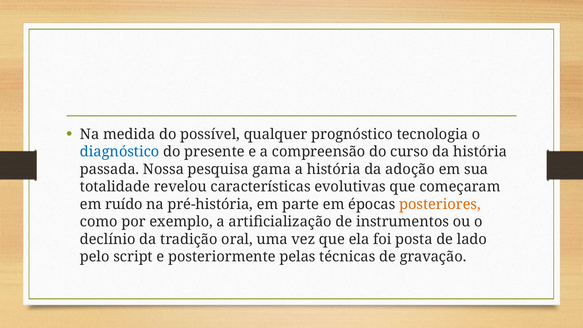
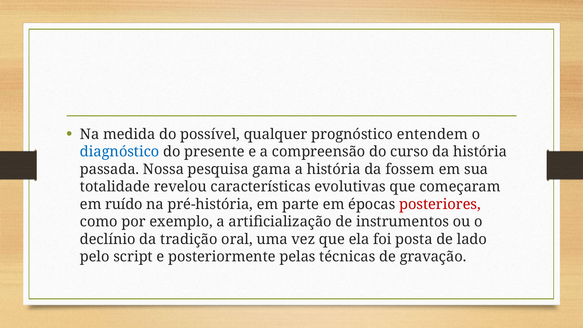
tecnologia: tecnologia -> entendem (432, 134)
adoção: adoção -> fossem (410, 169)
posteriores colour: orange -> red (440, 204)
